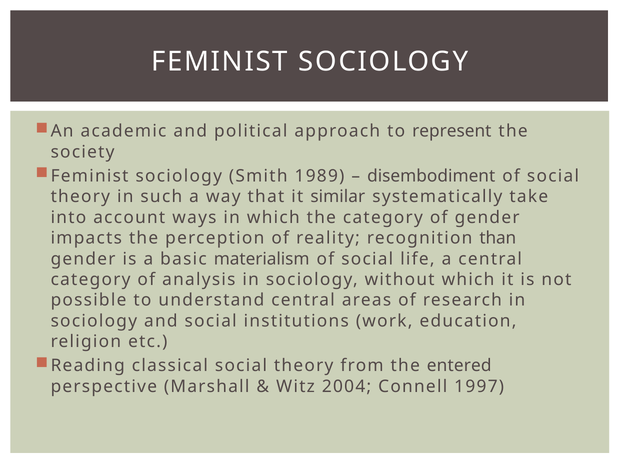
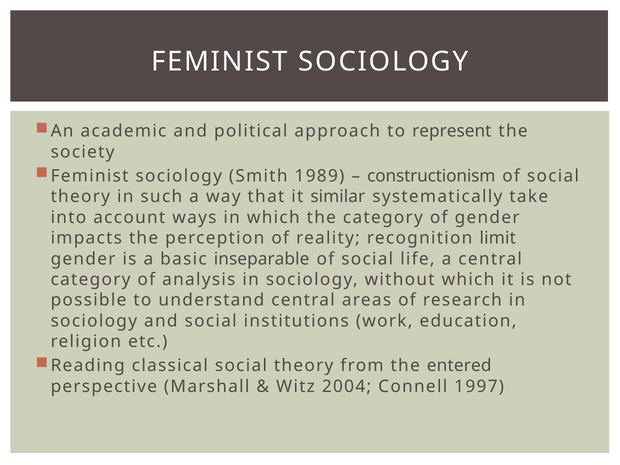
disembodiment: disembodiment -> constructionism (431, 176)
than: than -> limit (498, 238)
materialism: materialism -> inseparable (262, 259)
